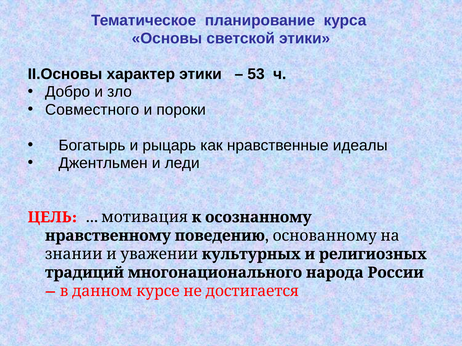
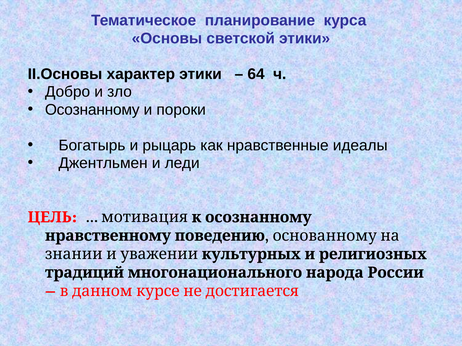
53: 53 -> 64 (256, 74)
Совместного: Совместного -> Осознанному (92, 110)
